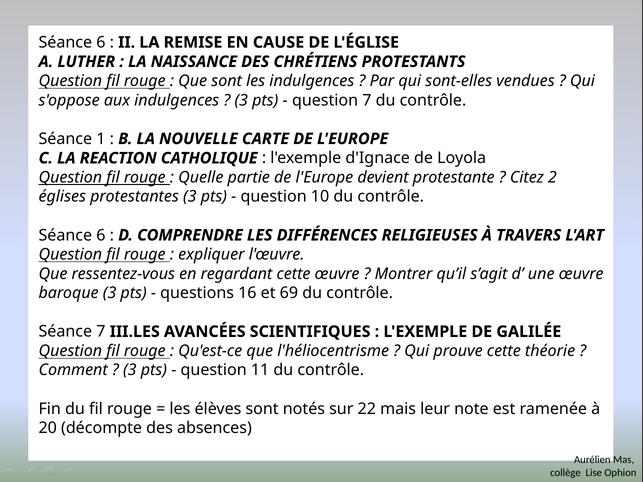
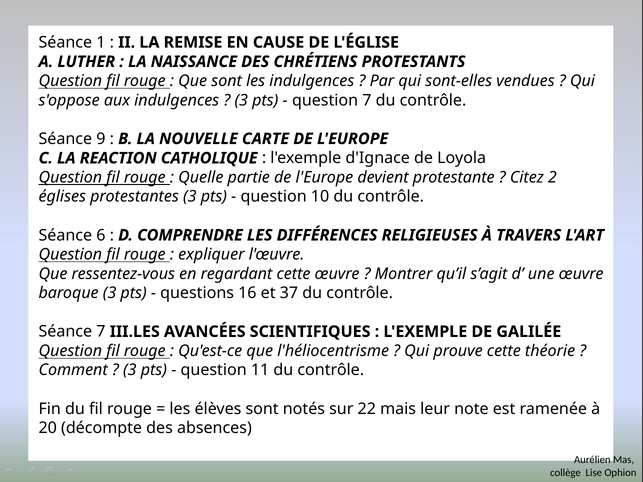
6: 6 -> 1 (101, 42)
1: 1 -> 9 (101, 139)
69: 69 -> 37 (289, 293)
